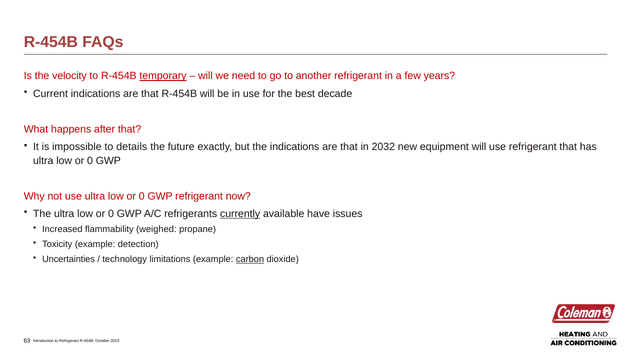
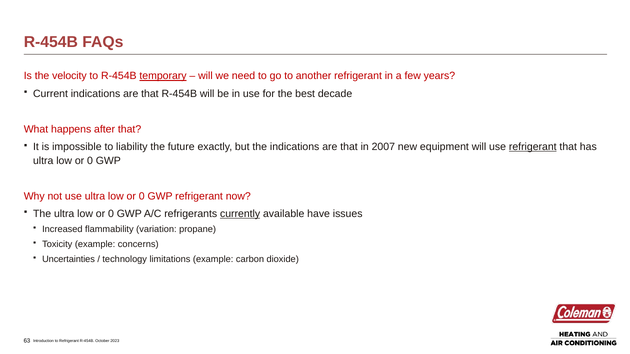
details: details -> liability (132, 147)
2032: 2032 -> 2007 (383, 147)
refrigerant underline: none -> present (533, 147)
weighed: weighed -> variation (156, 230)
detection: detection -> concerns (138, 245)
carbon underline: present -> none (250, 260)
